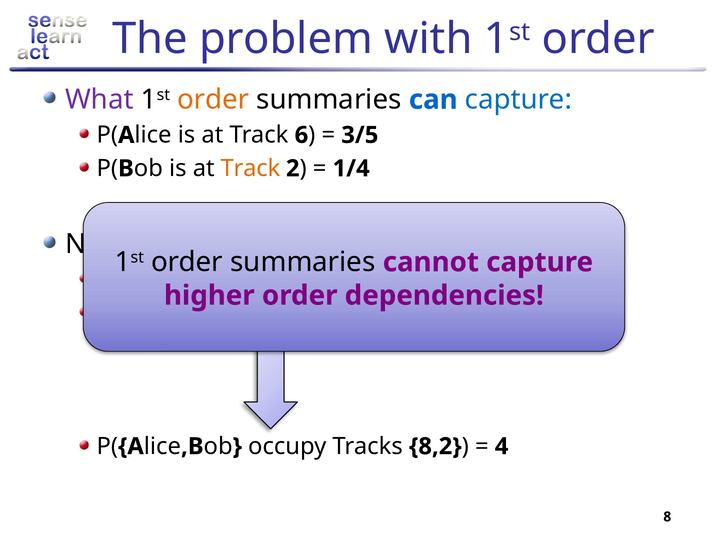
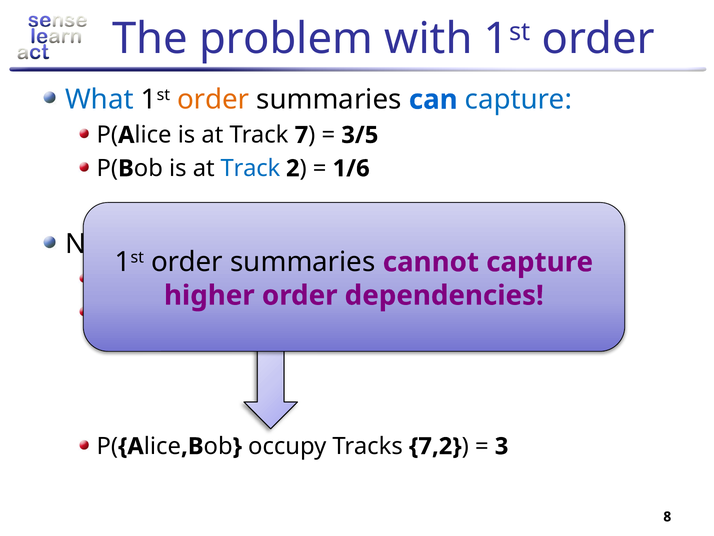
What colour: purple -> blue (99, 100)
6: 6 -> 7 (301, 135)
Track colour: orange -> blue (250, 168)
1/4: 1/4 -> 1/6 (351, 168)
8,2: 8,2 -> 7,2 (435, 446)
4: 4 -> 3 (502, 446)
